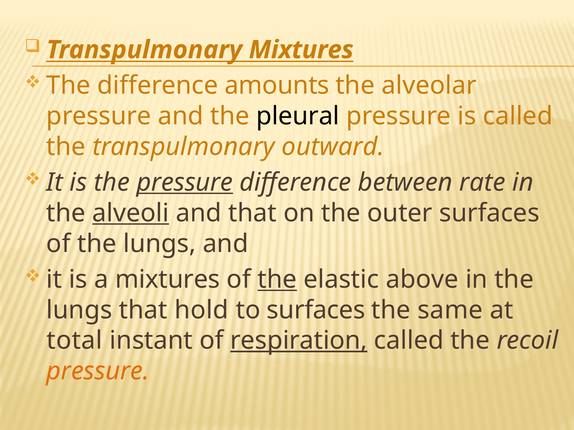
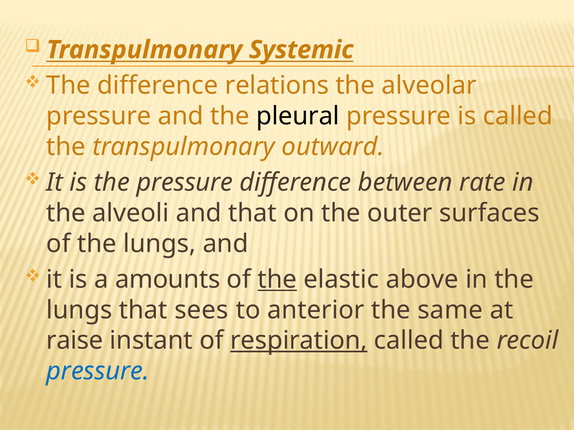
Transpulmonary Mixtures: Mixtures -> Systemic (301, 50)
amounts: amounts -> relations (277, 86)
pressure underline: present -> none (185, 183)
alveoli underline: present -> none (131, 213)
a mixtures: mixtures -> amounts (168, 280)
hold: hold -> sees (202, 310)
to surfaces: surfaces -> anterior (316, 310)
total: total -> raise (75, 341)
pressure colour: orange -> blue (98, 372)
